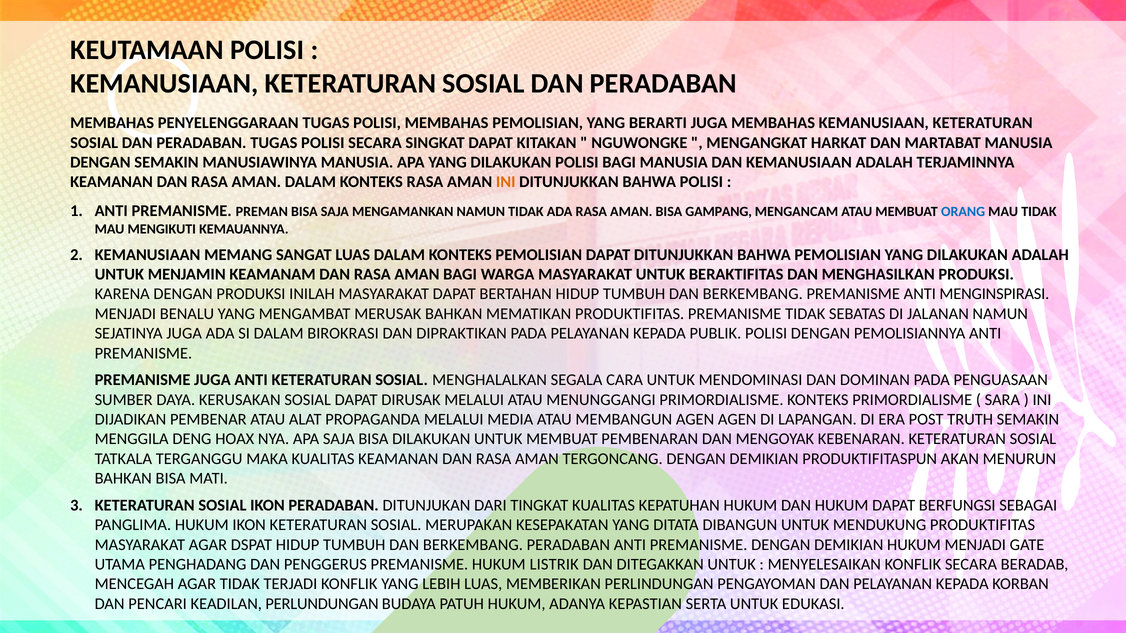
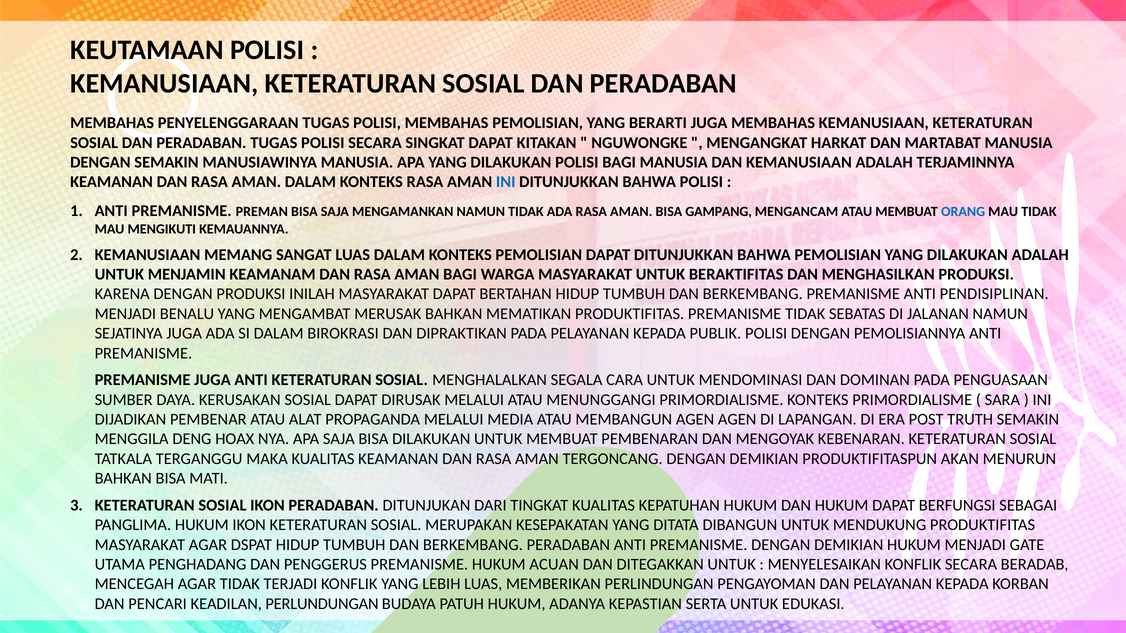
INI colour: orange -> blue (506, 182)
MENGINSPIRASI: MENGINSPIRASI -> PENDISIPLINAN (994, 294)
LISTRIK: LISTRIK -> ACUAN (554, 565)
